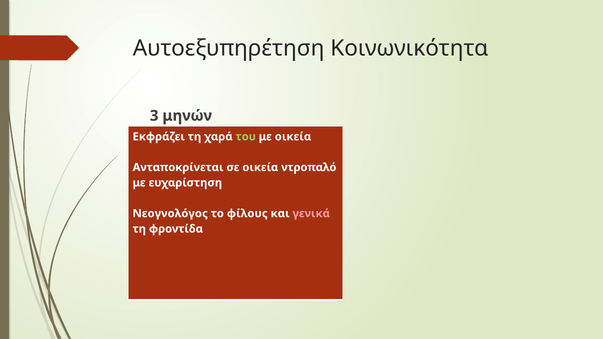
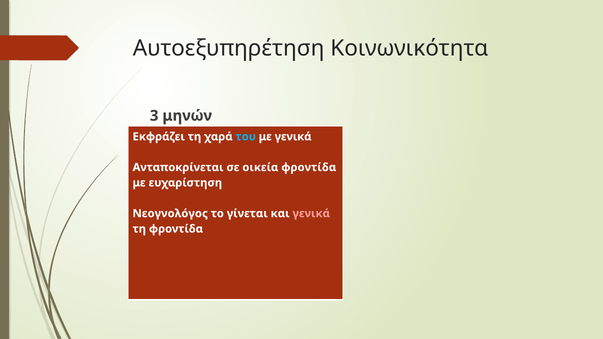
του colour: light green -> light blue (246, 137)
με οικεία: οικεία -> γενικά (293, 137)
οικεία ντροπαλό: ντροπαλό -> φροντίδα (309, 167)
φίλους: φίλους -> γίνεται (247, 214)
